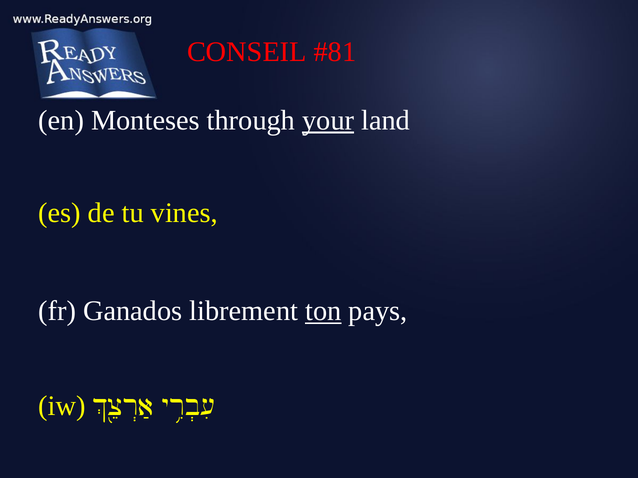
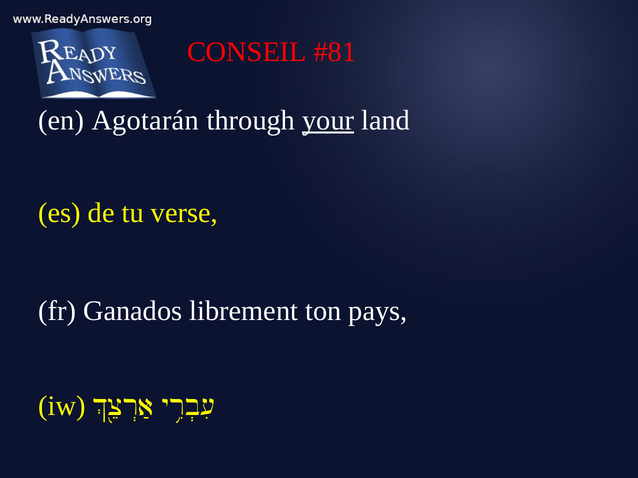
Monteses: Monteses -> Agotarán (145, 120)
vines: vines -> verse (184, 213)
ton underline: present -> none (323, 311)
